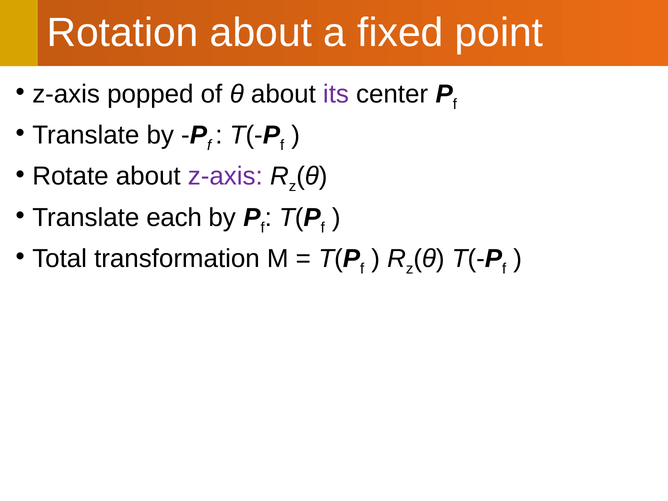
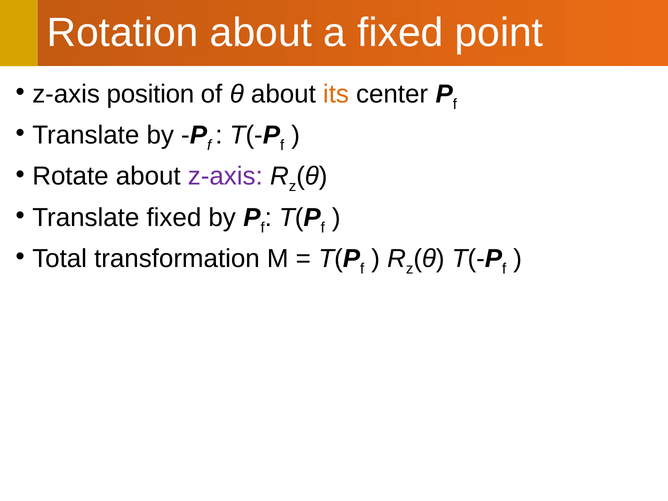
popped: popped -> position (150, 94)
its colour: purple -> orange (336, 94)
Translate each: each -> fixed (174, 218)
